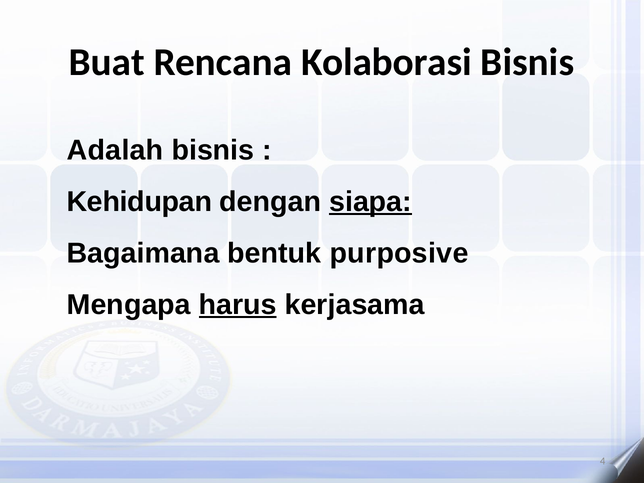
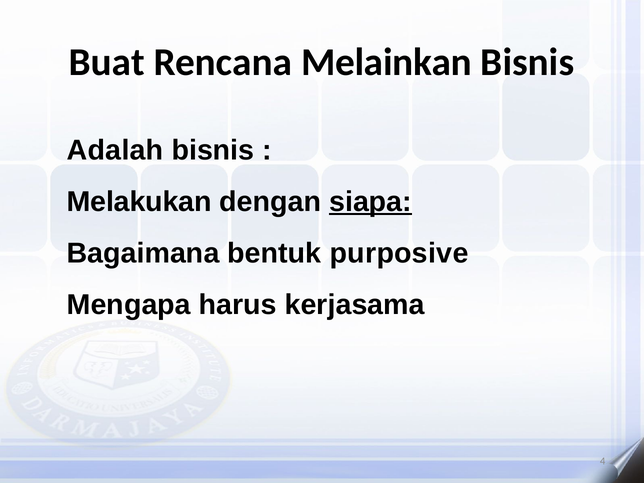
Kolaborasi: Kolaborasi -> Melainkan (386, 62)
Kehidupan: Kehidupan -> Melakukan (139, 202)
harus underline: present -> none (238, 305)
